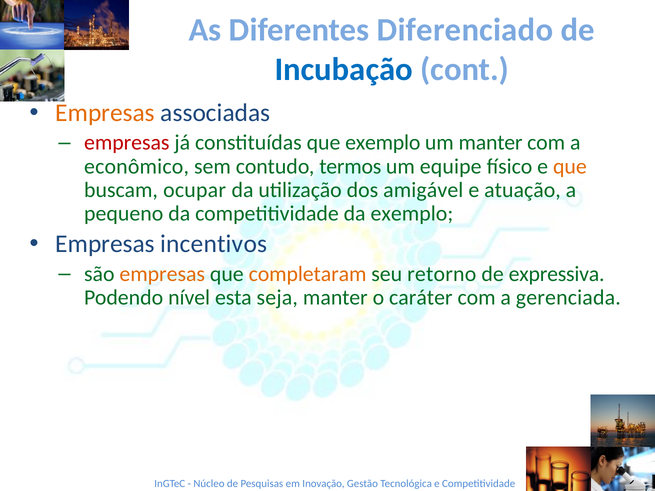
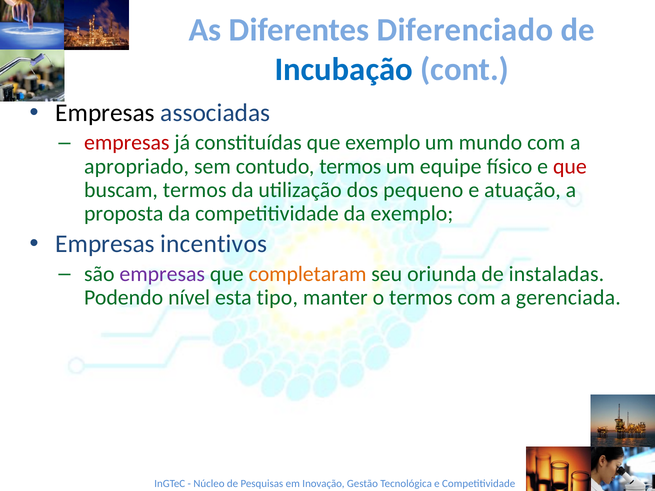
Empresas colour: orange -> black (105, 113)
um manter: manter -> mundo (490, 143)
econômico: econômico -> apropriado (137, 166)
que colour: orange -> red (570, 166)
buscam ocupar: ocupar -> termos (195, 190)
amigável: amigável -> pequeno (423, 190)
pequeno: pequeno -> proposta (124, 214)
empresas colour: orange -> purple (162, 274)
retorno: retorno -> oriunda (442, 274)
expressiva: expressiva -> instaladas (556, 274)
seja: seja -> tipo (277, 298)
o caráter: caráter -> termos (421, 298)
